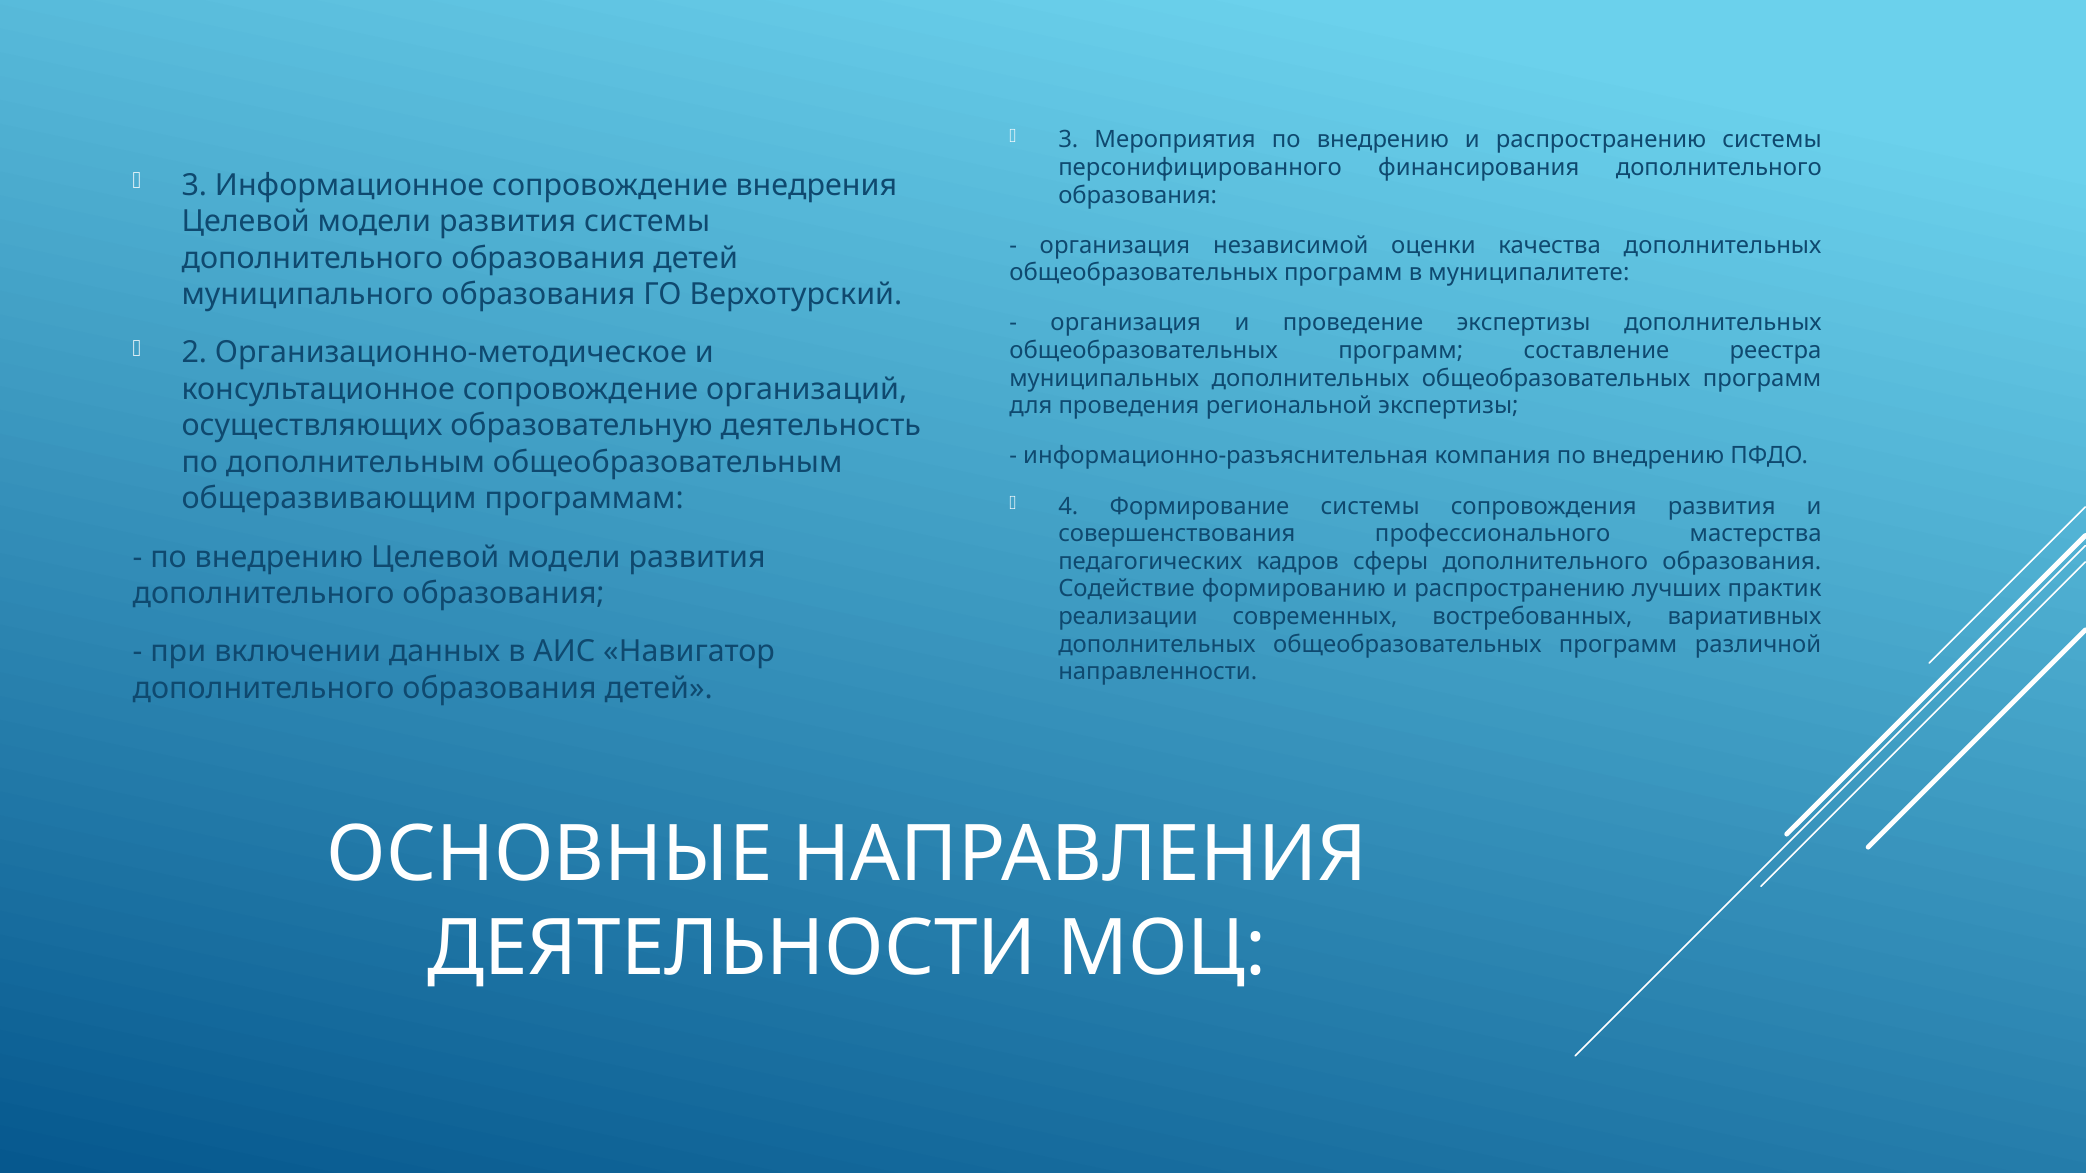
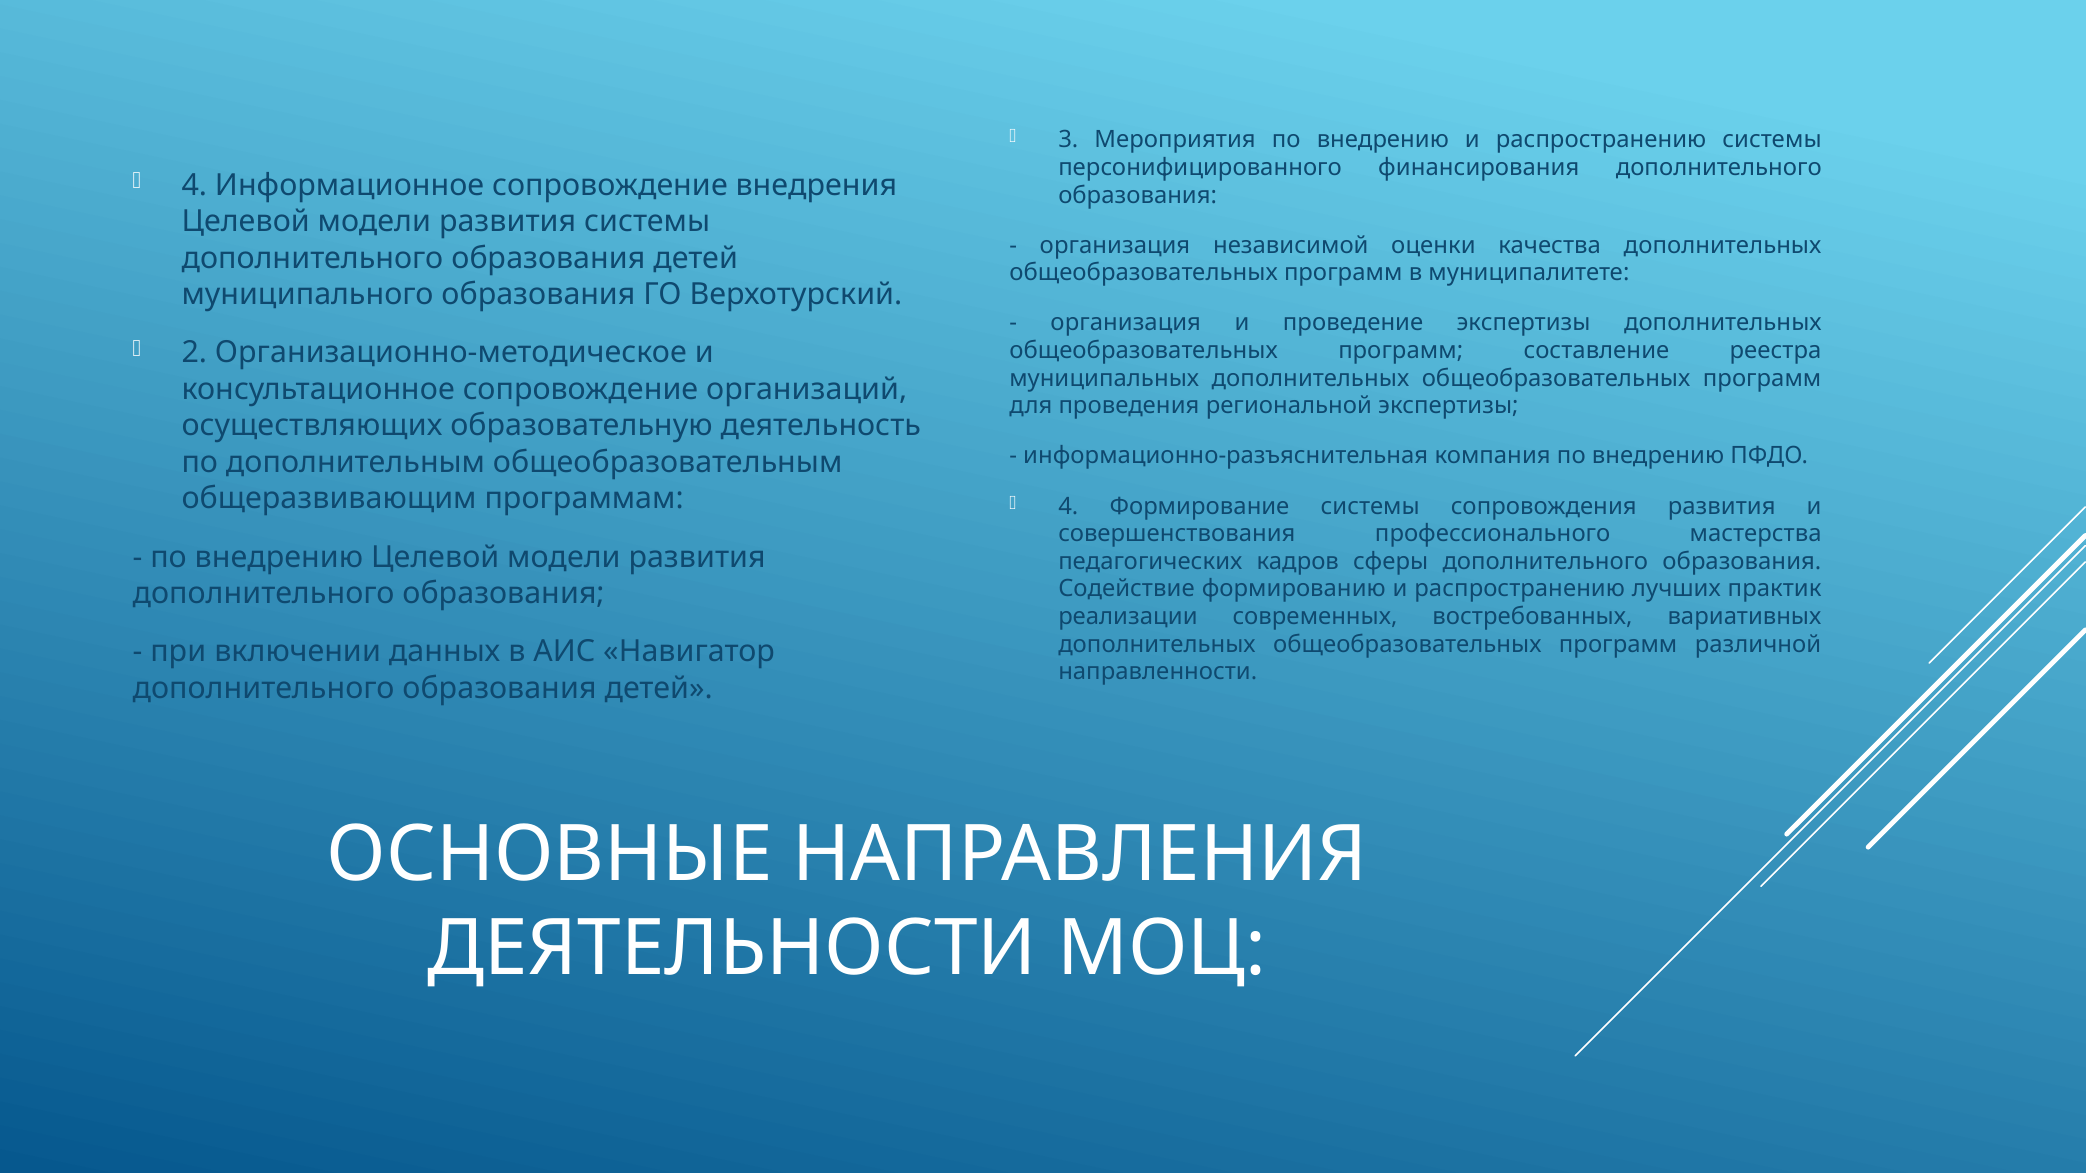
3: 3 -> 4 (194, 185)
